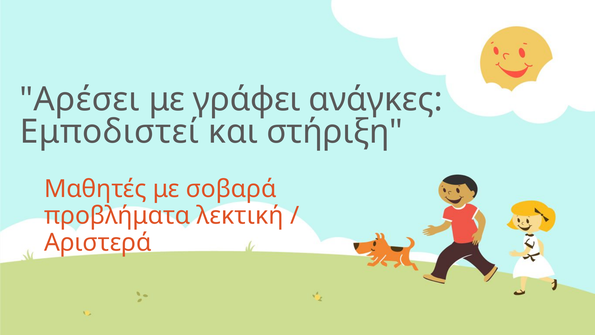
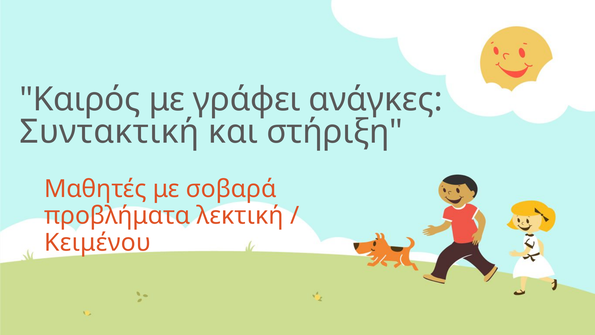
Αρέσει: Αρέσει -> Καιρός (80, 99)
Εμποδιστεί: Εμποδιστεί -> Συντακτική (109, 132)
Αριστερά: Αριστερά -> Κειμένου (98, 242)
